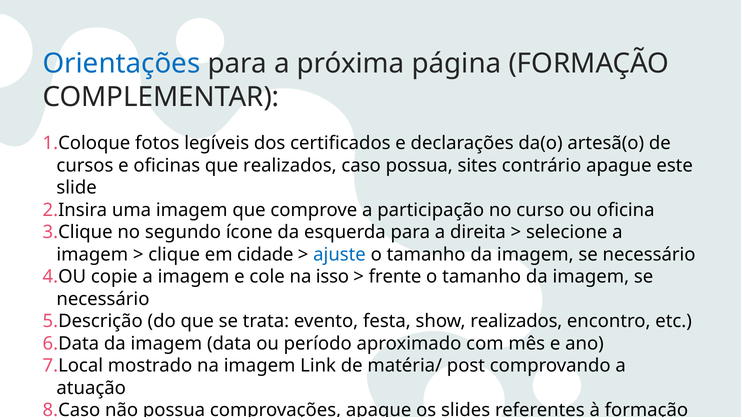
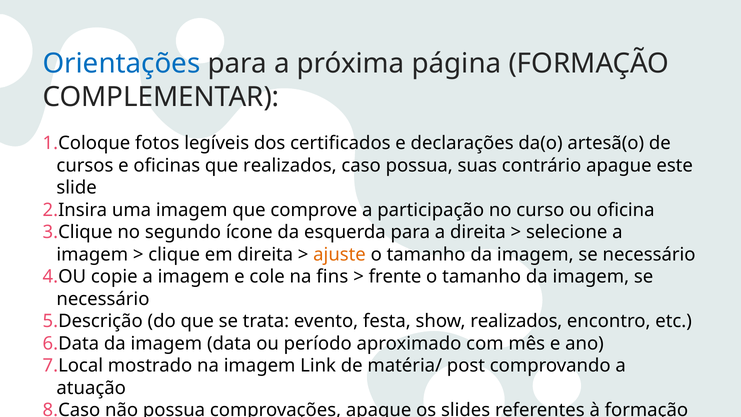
sites: sites -> suas (477, 165)
em cidade: cidade -> direita (265, 254)
ajuste colour: blue -> orange (340, 254)
isso: isso -> fins (332, 277)
